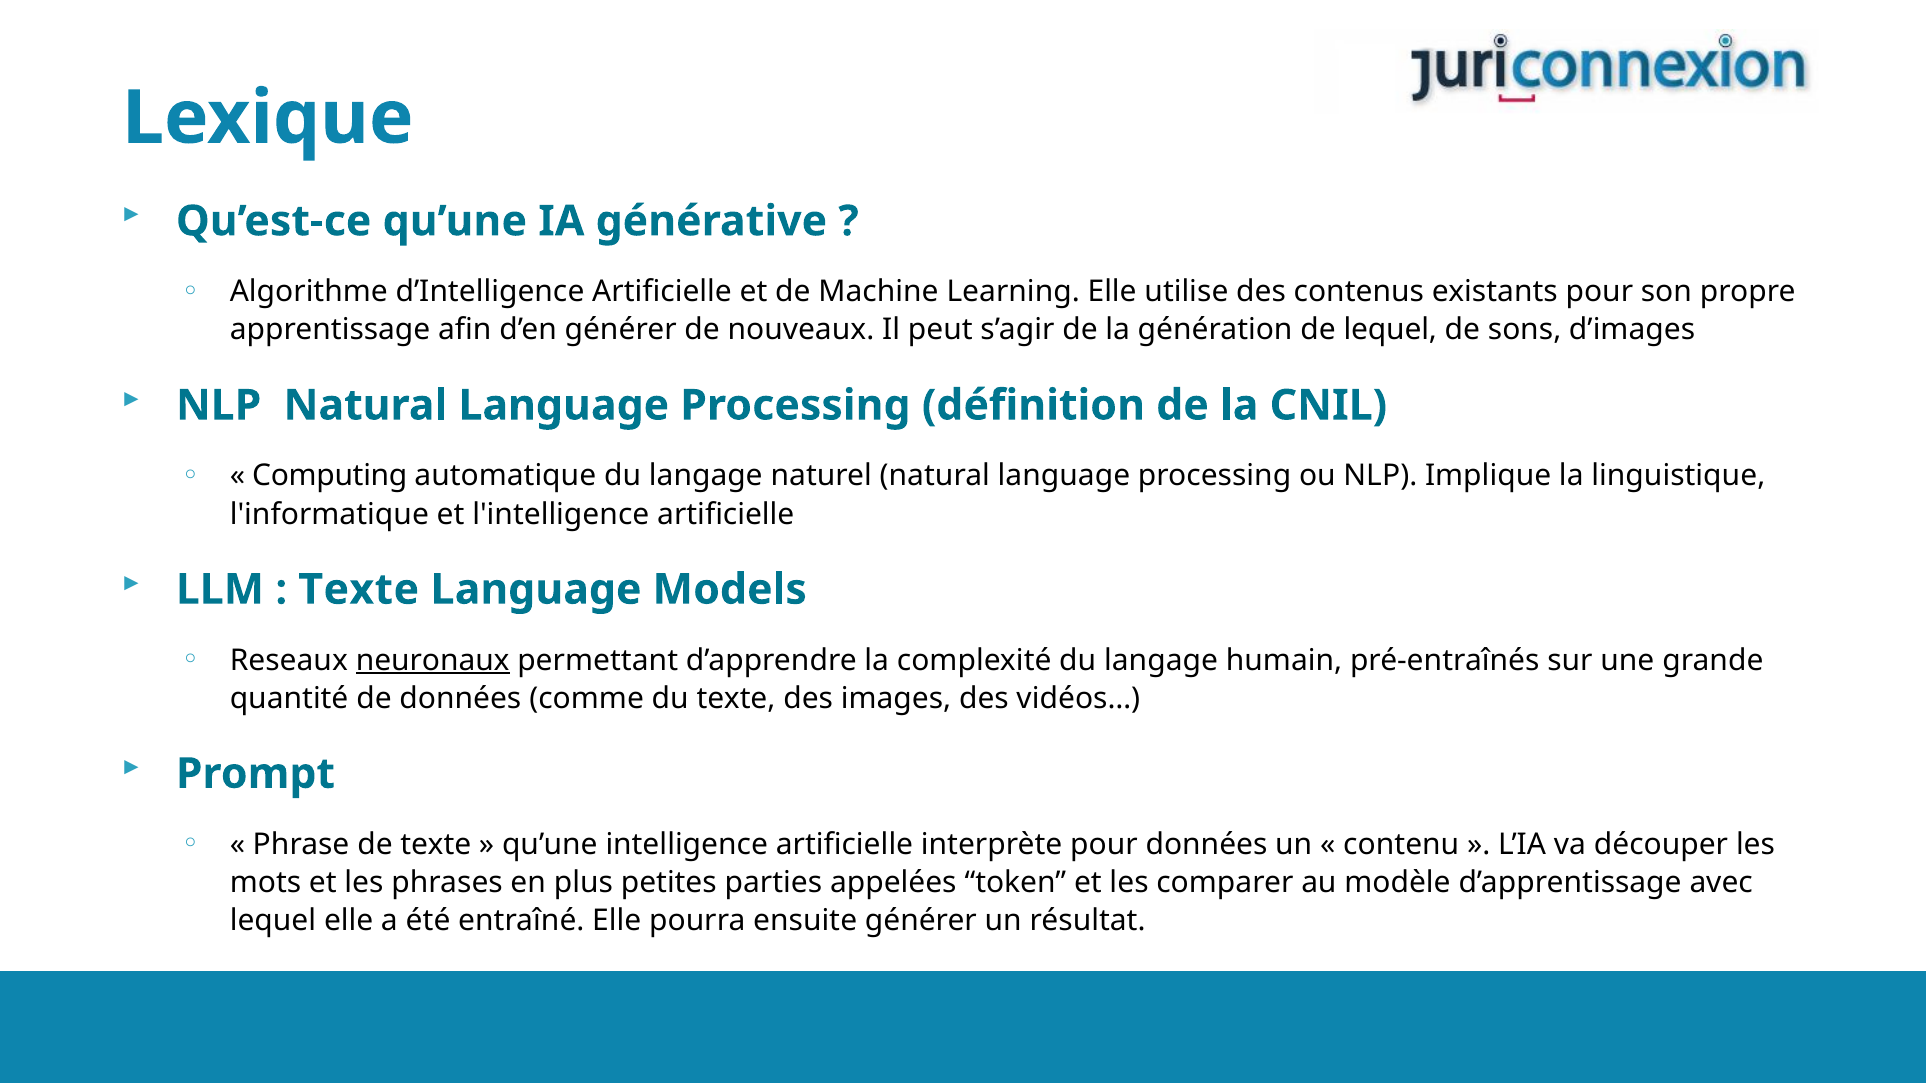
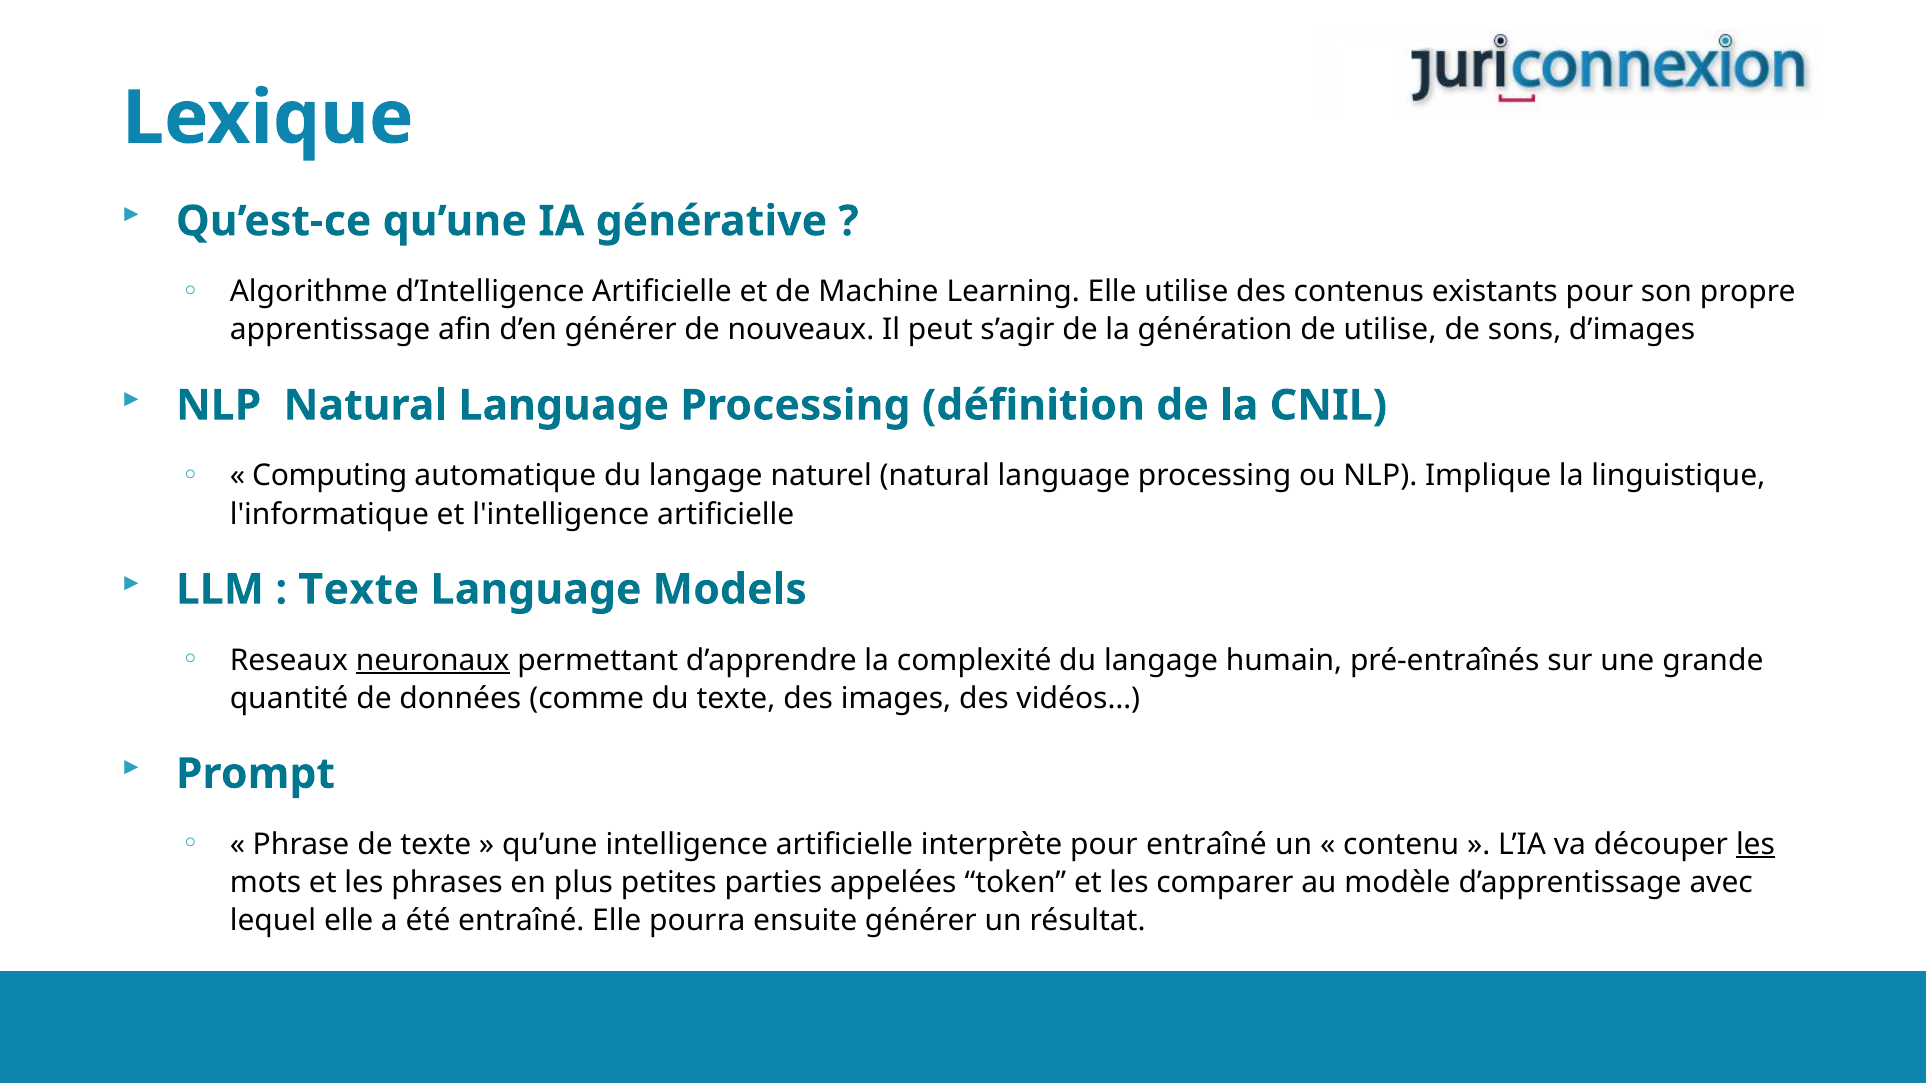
de lequel: lequel -> utilise (1390, 330)
pour données: données -> entraîné (1206, 844)
les underline: none -> present (1756, 844)
